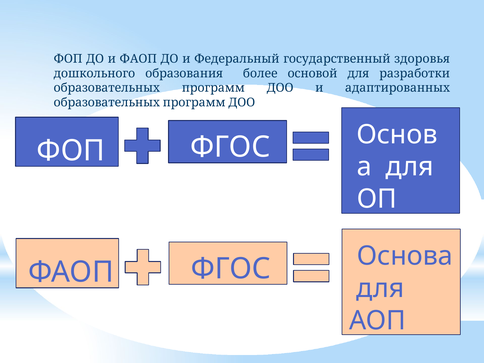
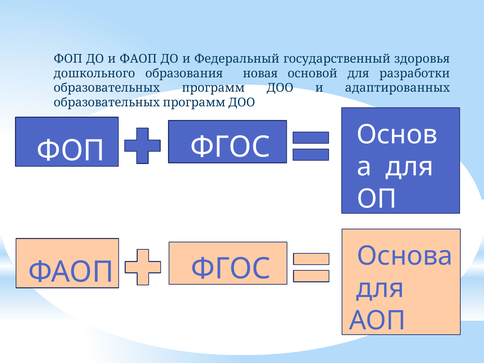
более: более -> новая (260, 73)
